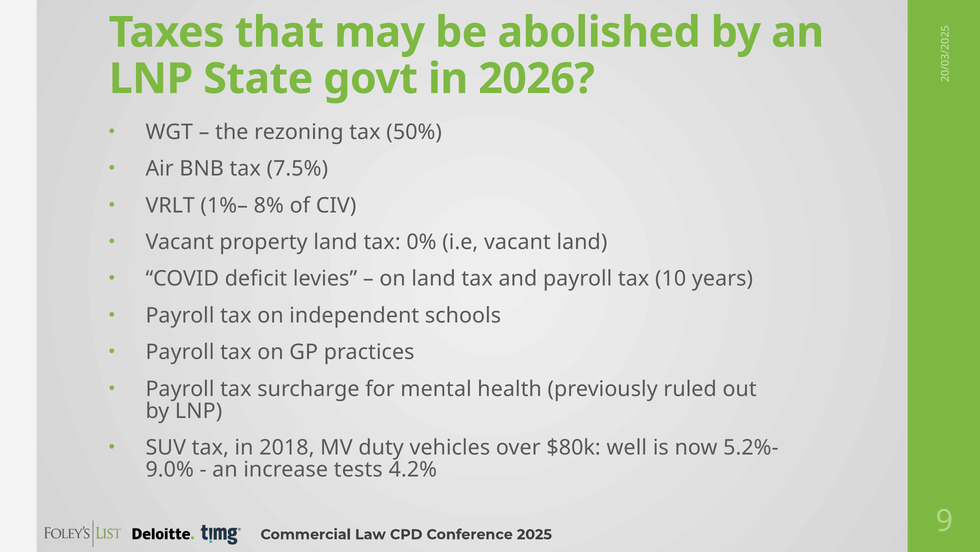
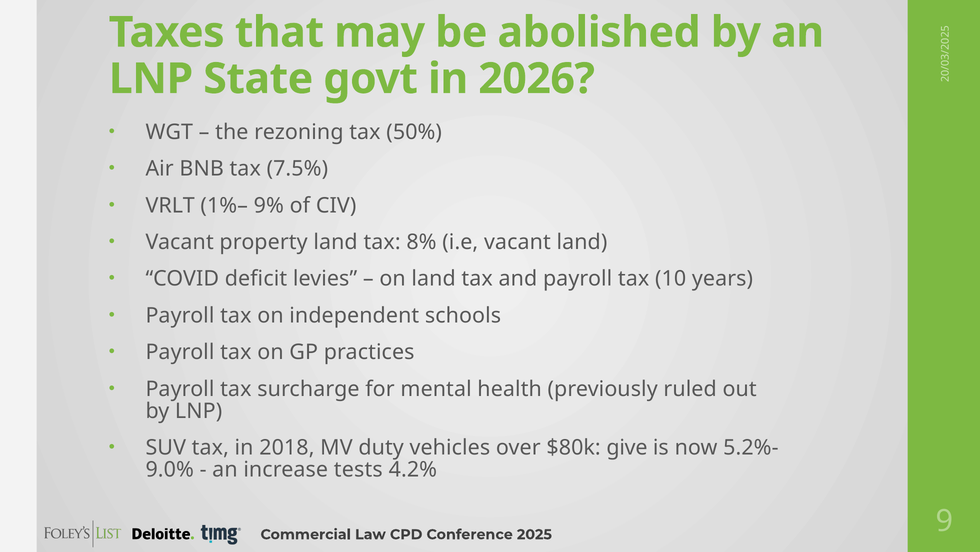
8%: 8% -> 9% (269, 205)
0%: 0% -> 8% (421, 242)
well: well -> give (627, 447)
